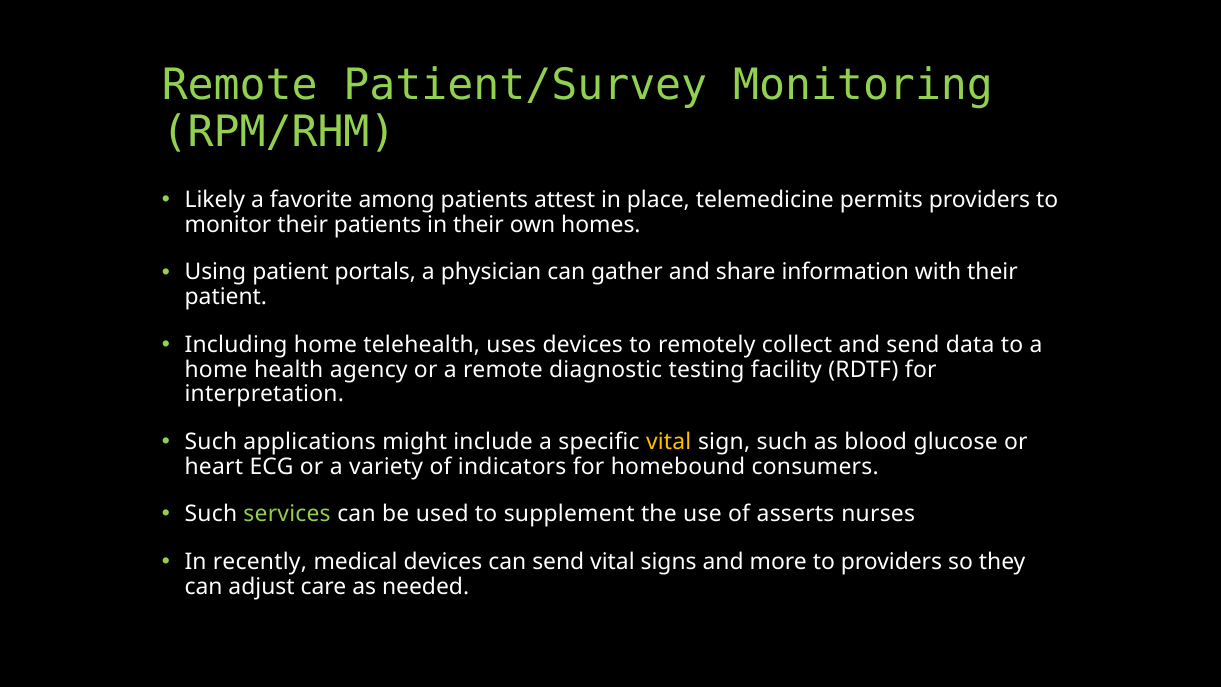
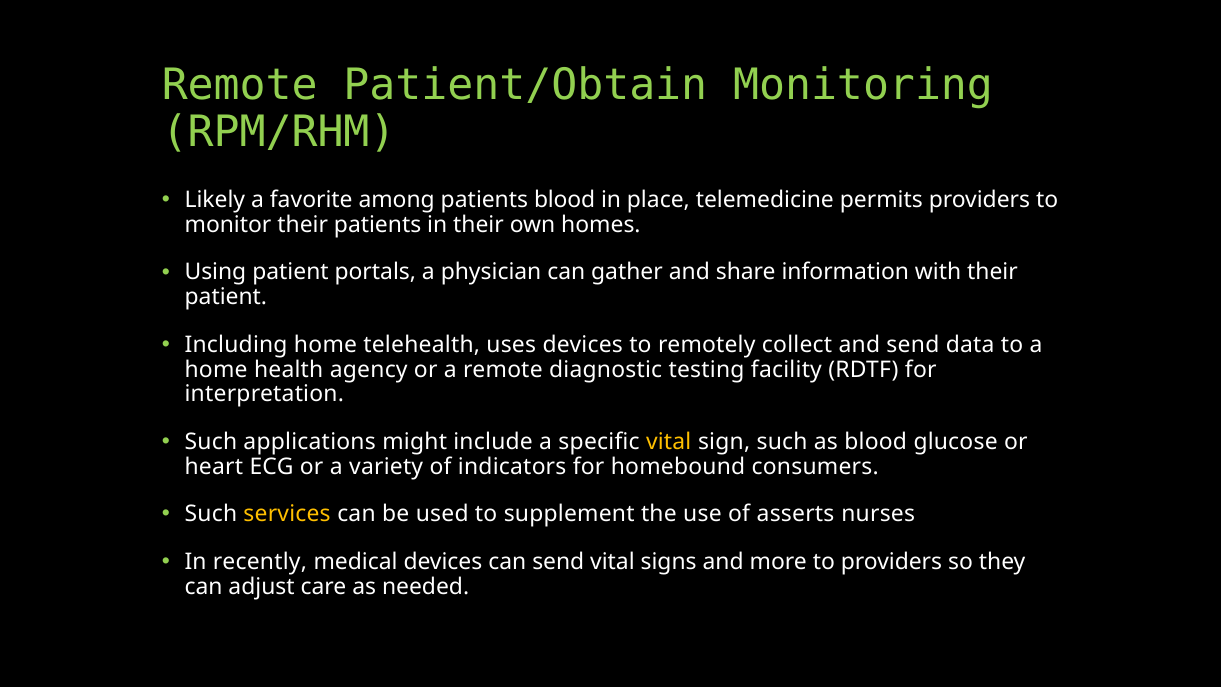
Patient/Survey: Patient/Survey -> Patient/Obtain (525, 85)
patients attest: attest -> blood (565, 200)
services colour: light green -> yellow (287, 514)
